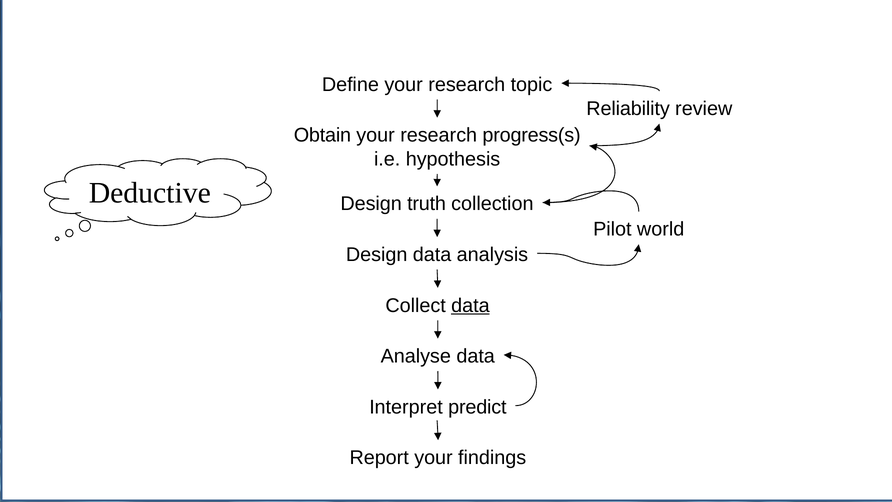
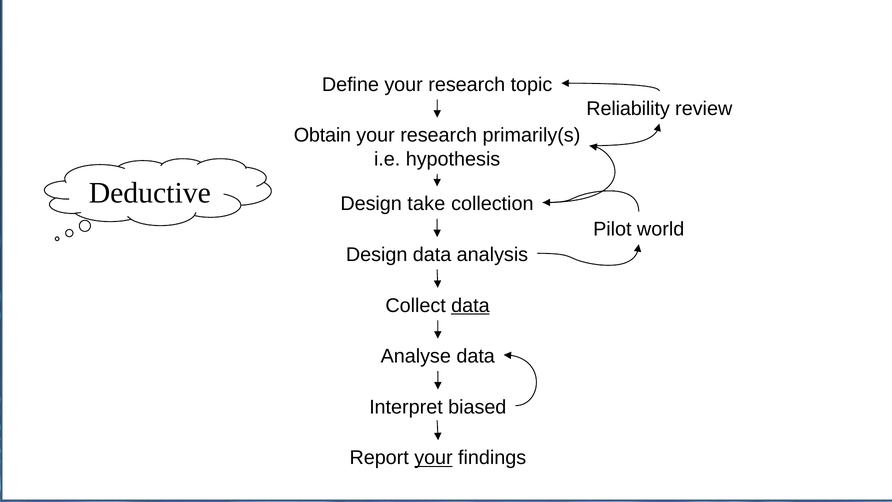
progress(s: progress(s -> primarily(s (531, 135)
truth: truth -> take (426, 204)
predict: predict -> biased (477, 407)
your underline: none -> present (433, 458)
